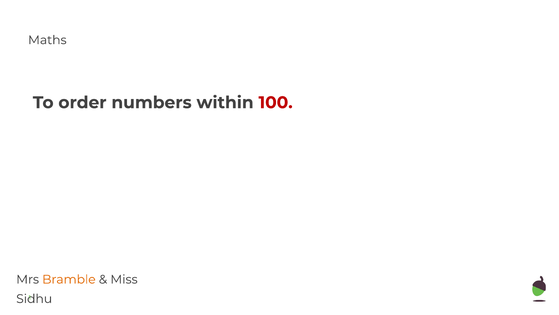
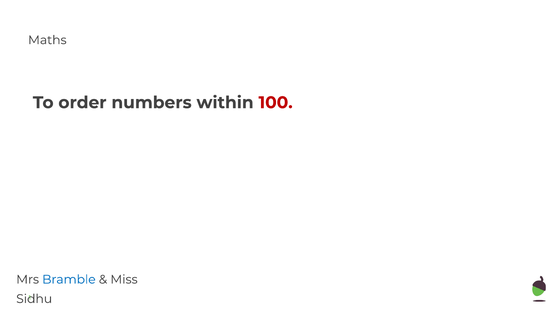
Bramble colour: orange -> blue (69, 279)
